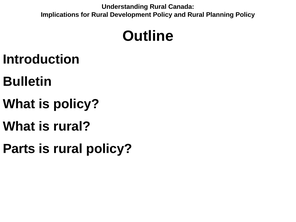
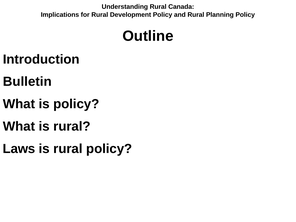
Parts: Parts -> Laws (19, 149)
